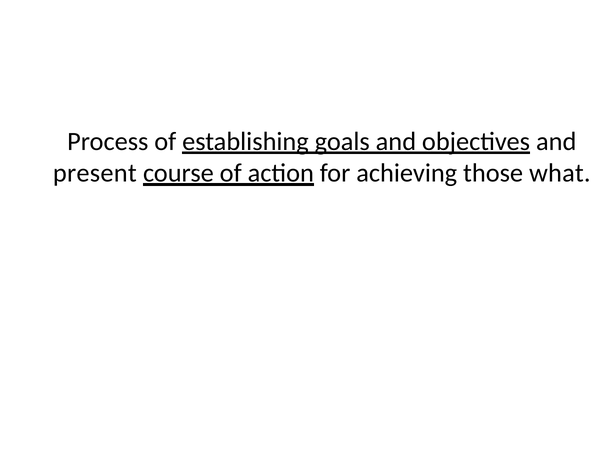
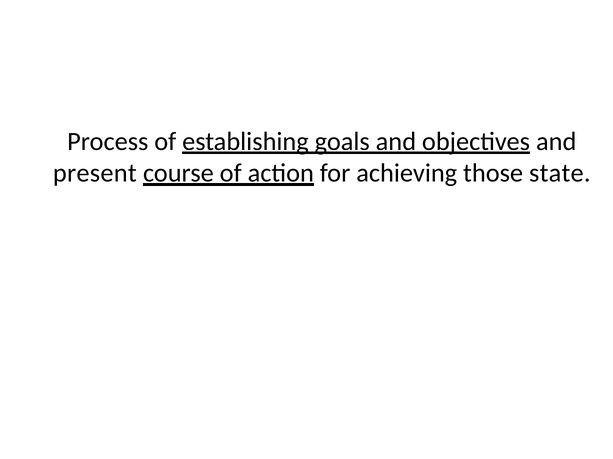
what: what -> state (560, 173)
